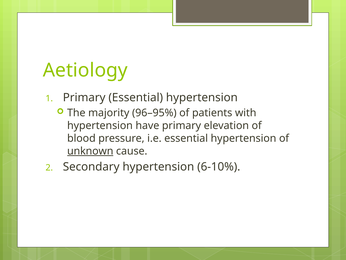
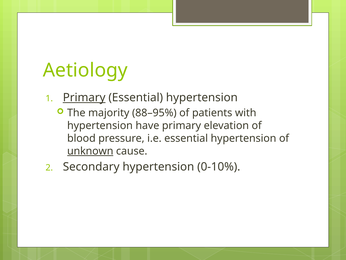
Primary underline: none -> present (84, 97)
96–95%: 96–95% -> 88–95% (154, 113)
6-10%: 6-10% -> 0-10% (219, 166)
